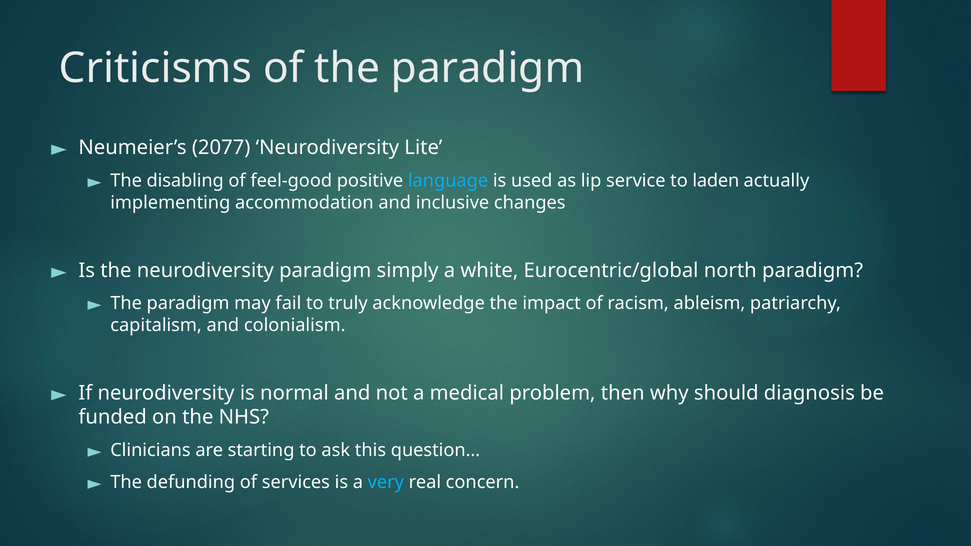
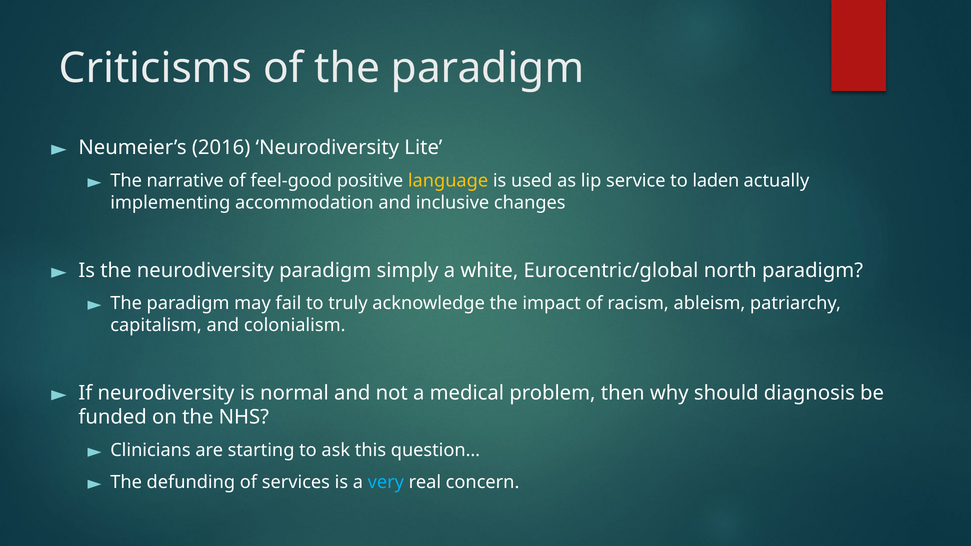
2077: 2077 -> 2016 (221, 148)
disabling: disabling -> narrative (185, 181)
language colour: light blue -> yellow (448, 181)
